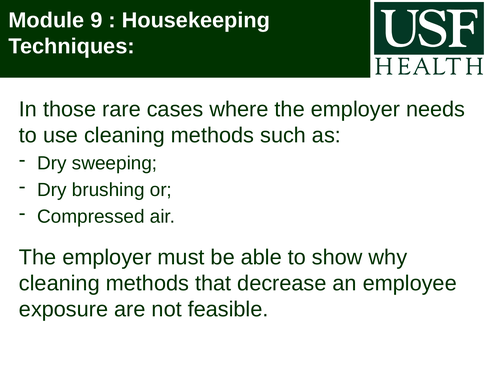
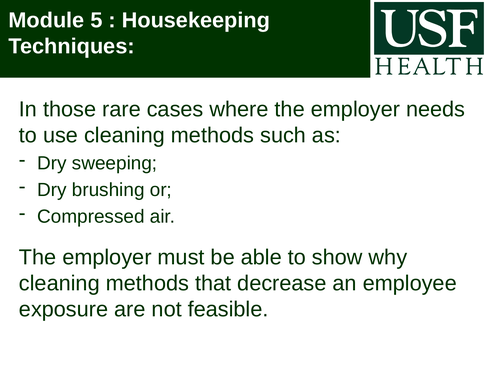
9: 9 -> 5 (96, 20)
